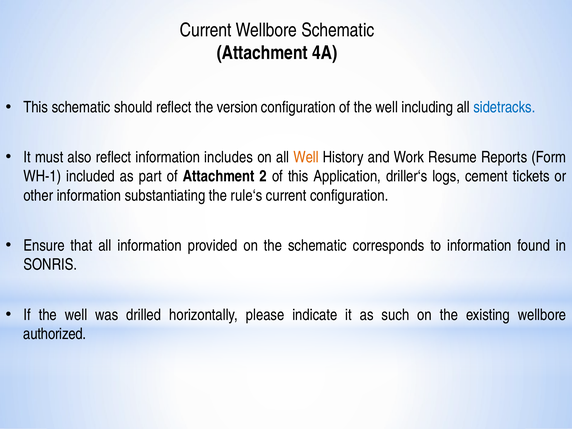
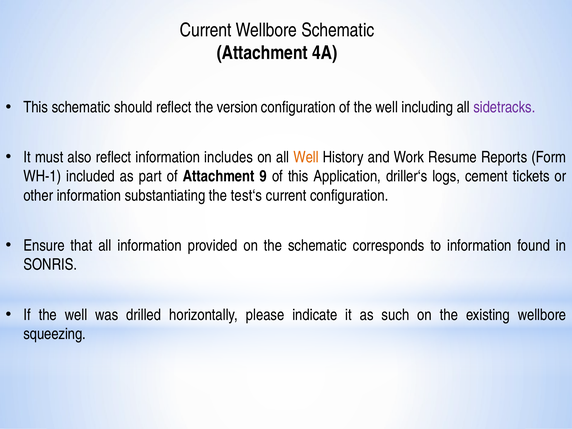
sidetracks colour: blue -> purple (504, 107)
2: 2 -> 9 (263, 176)
rule‘s: rule‘s -> test‘s (246, 195)
authorized: authorized -> squeezing (55, 334)
